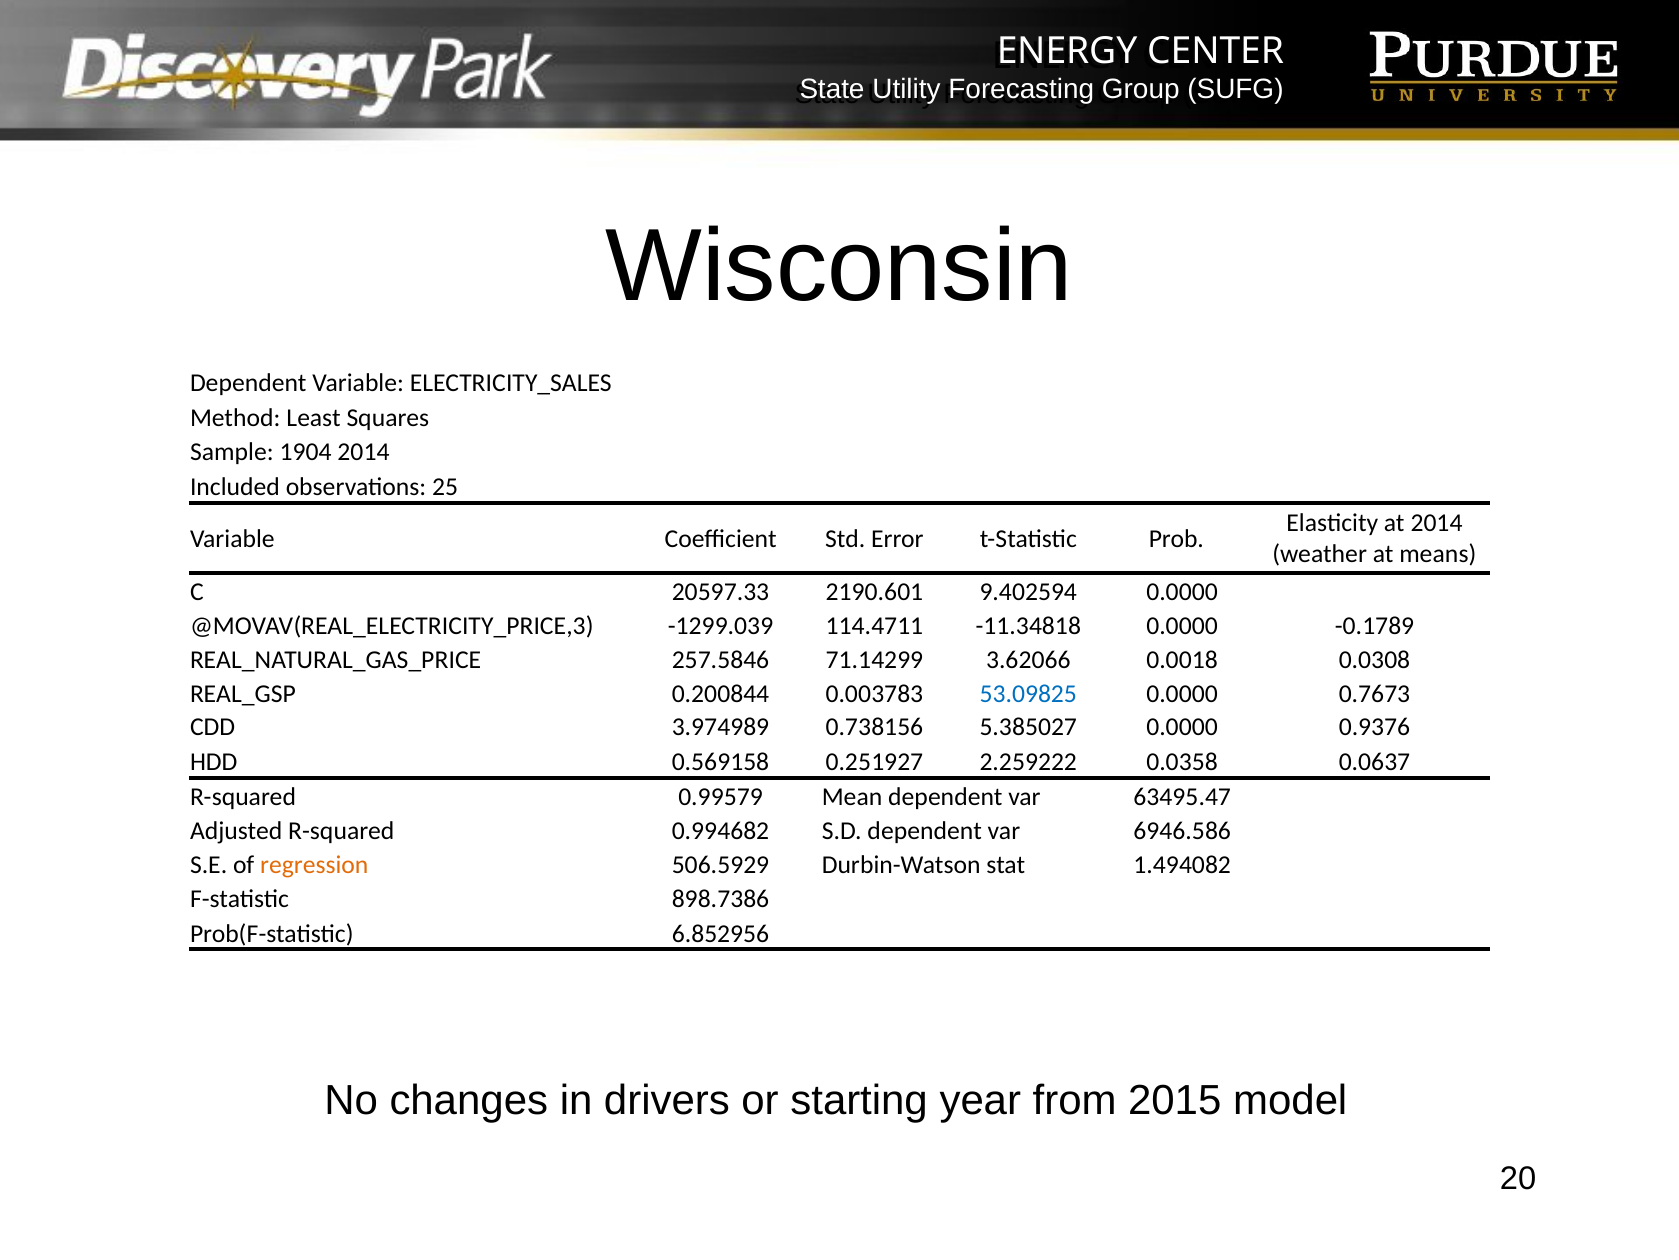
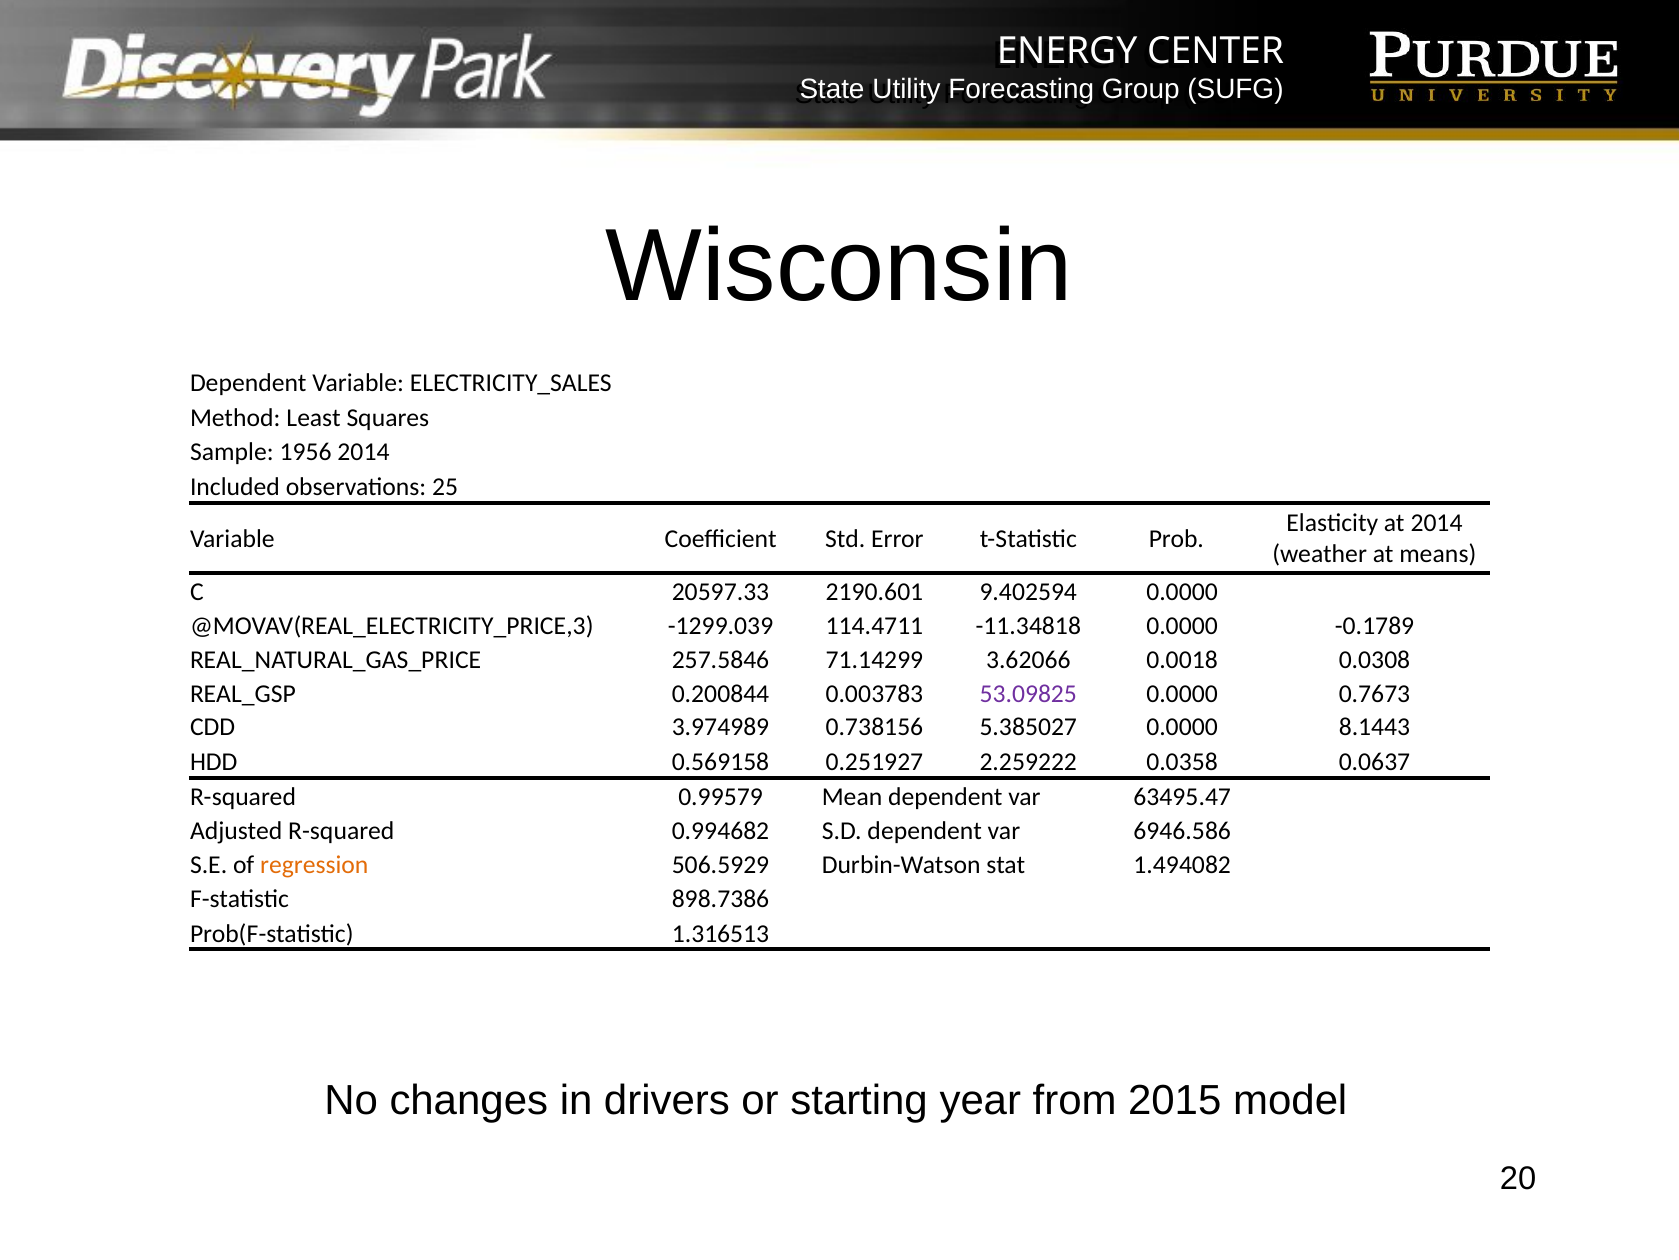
1904: 1904 -> 1956 (306, 452)
53.09825 colour: blue -> purple (1028, 693)
0.9376: 0.9376 -> 8.1443 (1374, 727)
6.852956: 6.852956 -> 1.316513 (720, 933)
